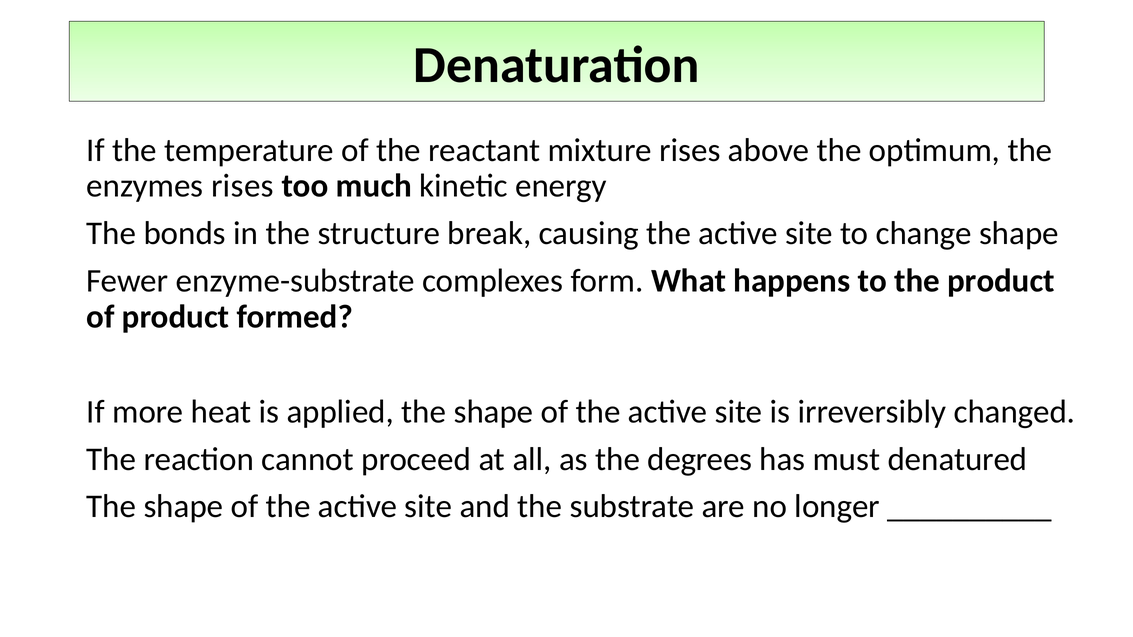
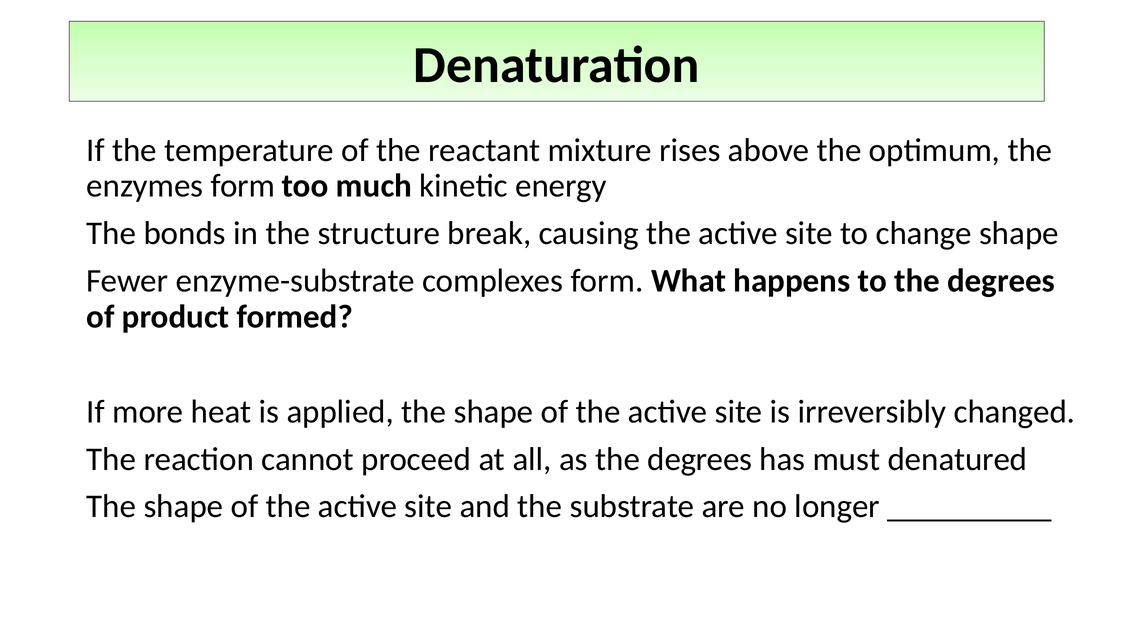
enzymes rises: rises -> form (243, 186)
to the product: product -> degrees (1001, 281)
